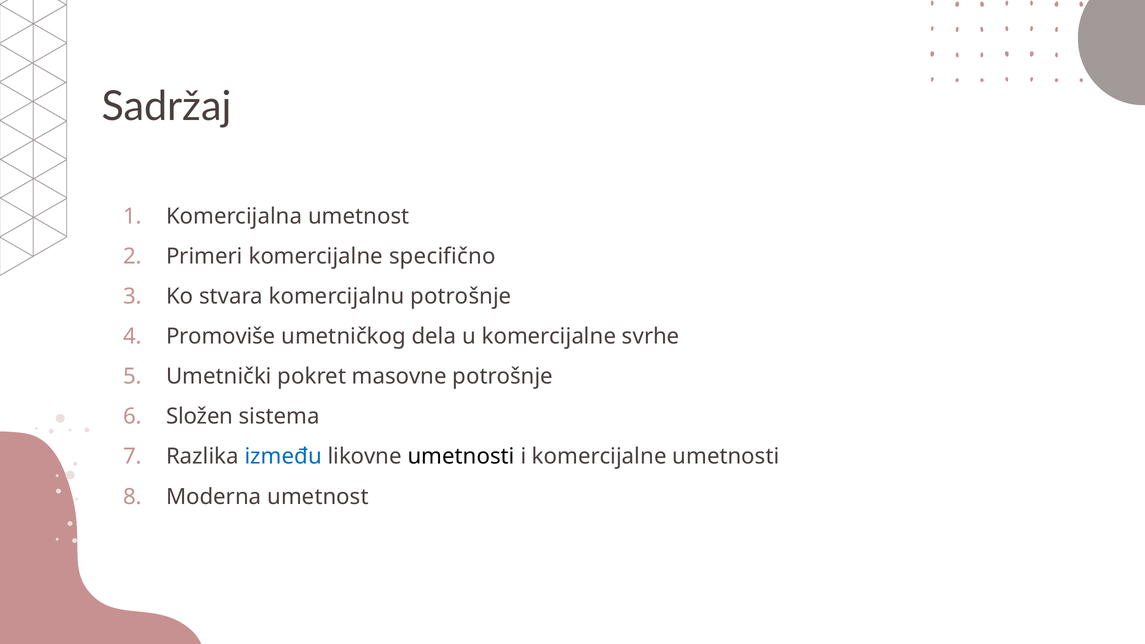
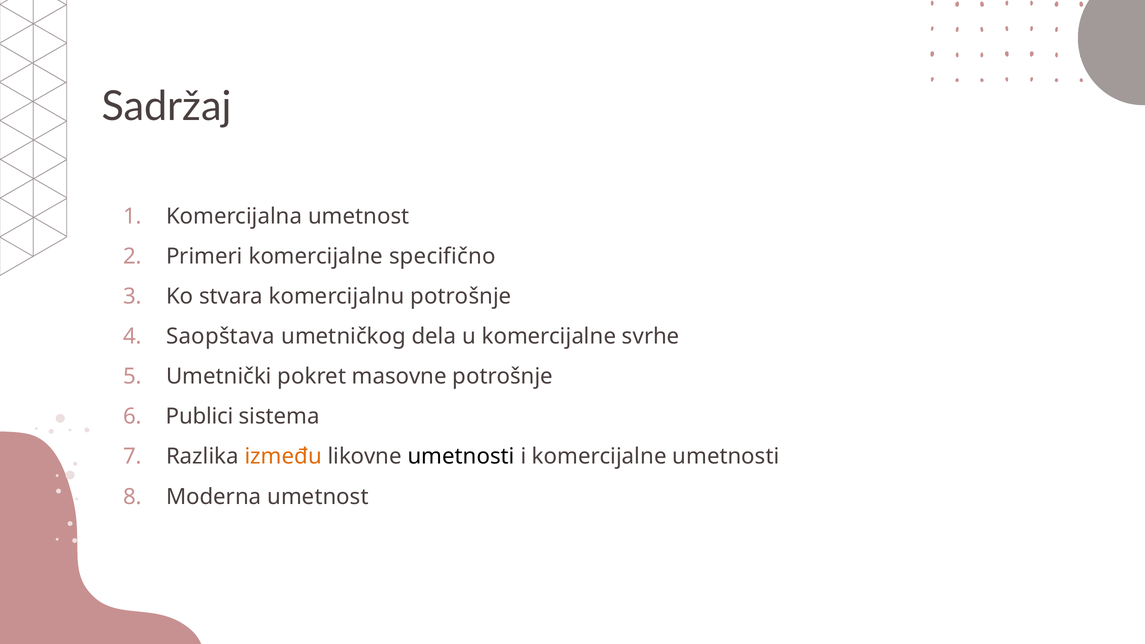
Promoviše: Promoviše -> Saopštava (221, 336)
Složen: Složen -> Publici (200, 417)
između colour: blue -> orange (283, 457)
